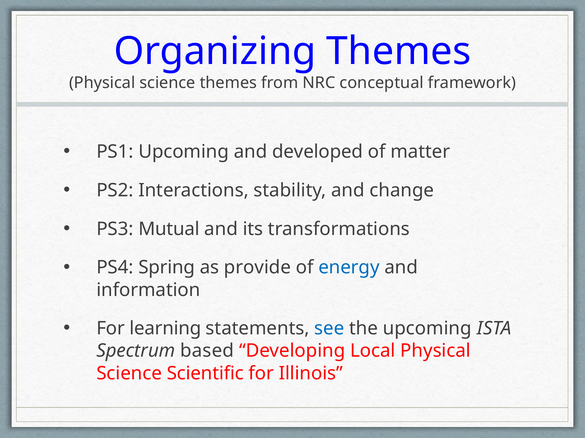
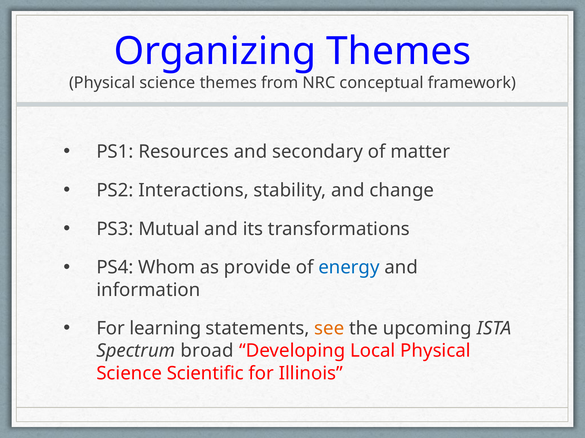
PS1 Upcoming: Upcoming -> Resources (184, 152)
developed: developed -> secondary (318, 152)
Spring: Spring -> Whom (167, 268)
see colour: blue -> orange (329, 329)
based: based -> broad (207, 351)
